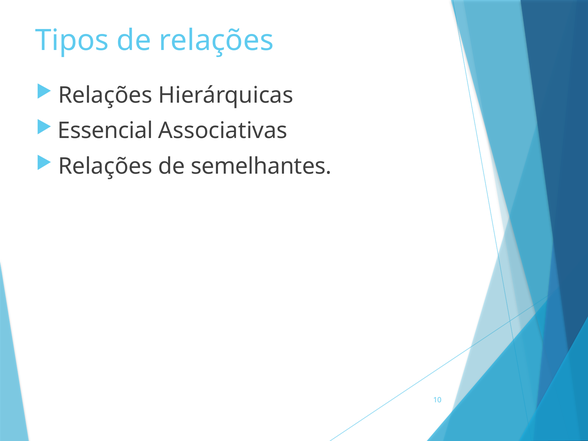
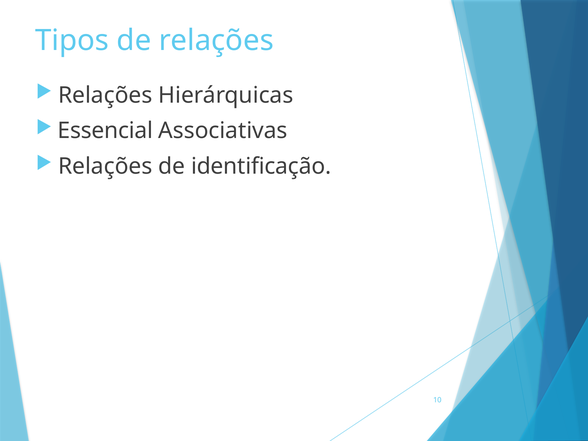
semelhantes: semelhantes -> identificação (261, 166)
